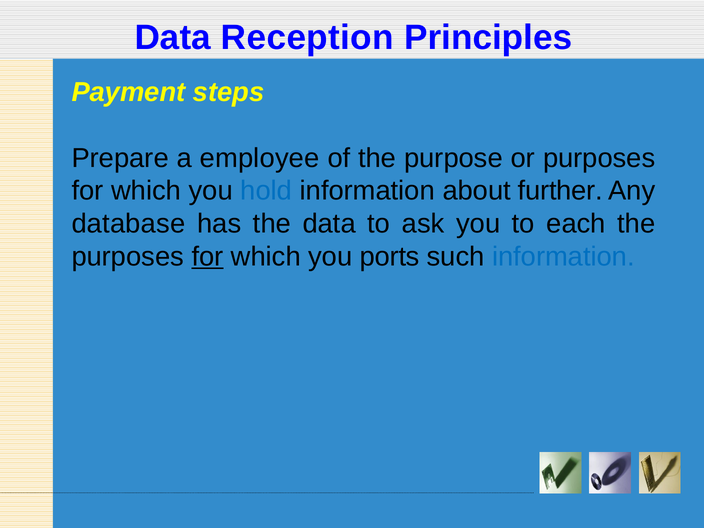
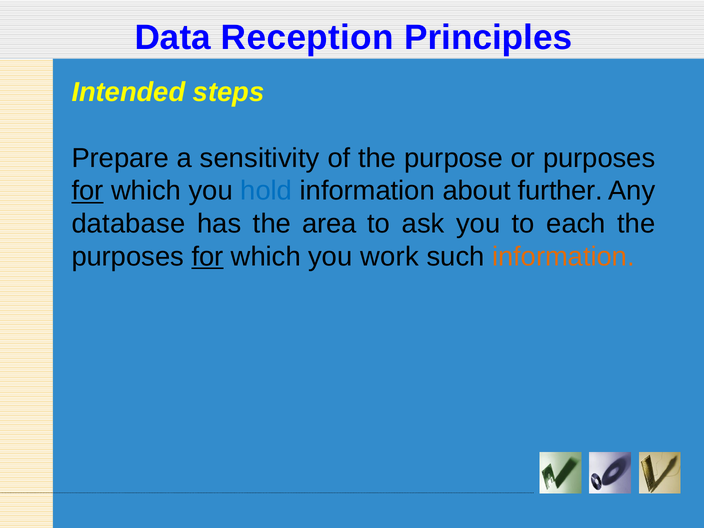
Payment: Payment -> Intended (128, 92)
employee: employee -> sensitivity (260, 158)
for underline: none -> present (88, 191)
the data: data -> area (329, 224)
ports: ports -> work (389, 257)
information colour: blue -> orange (563, 257)
